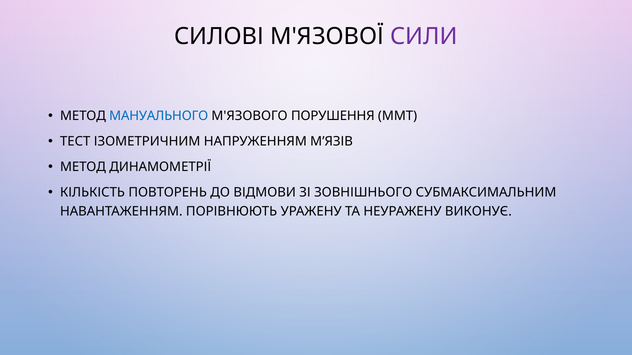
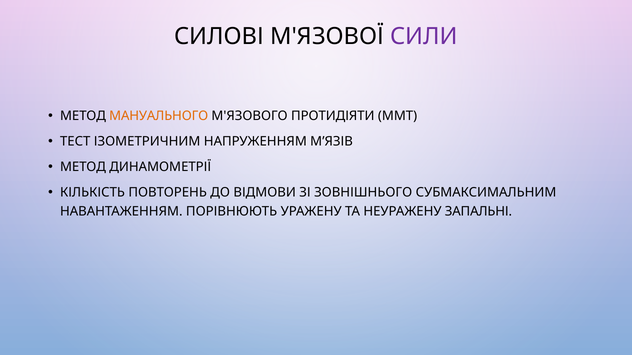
МАНУАЛЬНОГО colour: blue -> orange (159, 116)
ПОРУШЕННЯ: ПОРУШЕННЯ -> ПРОТИДІЯТИ (333, 116)
ВИКОНУЄ: ВИКОНУЄ -> ЗАПАЛЬНІ (479, 212)
